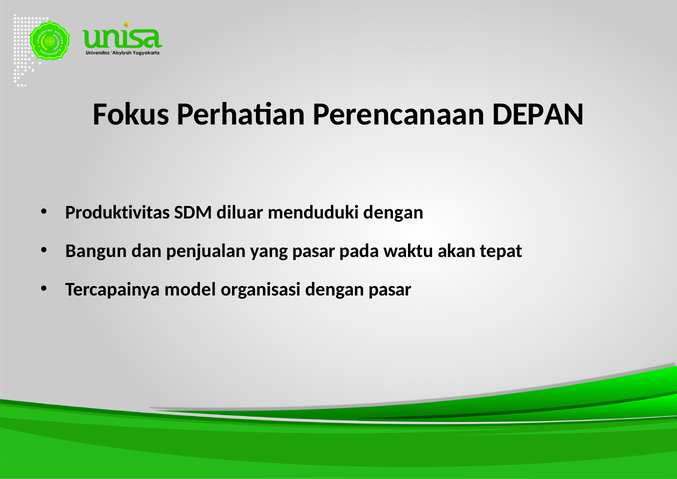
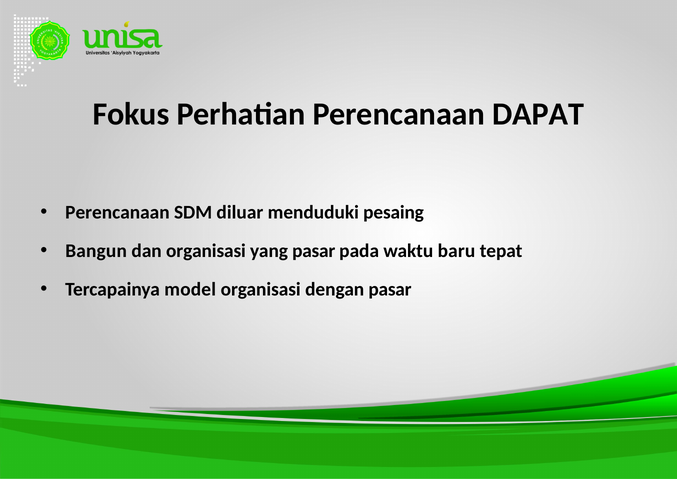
DEPAN: DEPAN -> DAPAT (538, 114)
Produktivitas: Produktivitas -> Perencanaan (117, 212)
menduduki dengan: dengan -> pesaing (394, 212)
dan penjualan: penjualan -> organisasi (206, 251)
akan: akan -> baru (456, 251)
